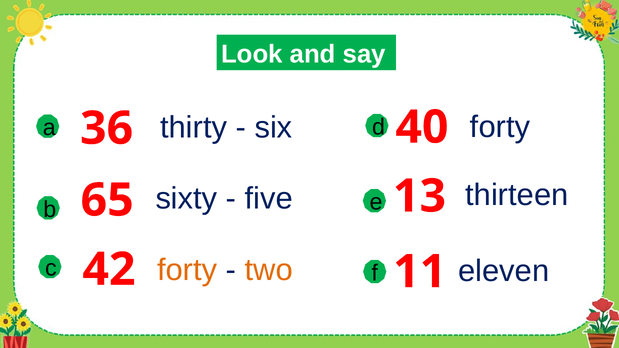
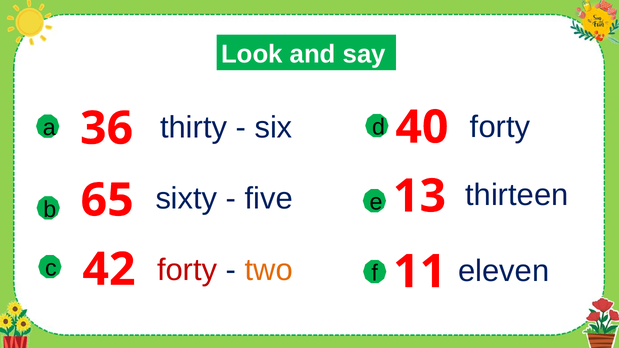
forty colour: orange -> red (187, 270)
